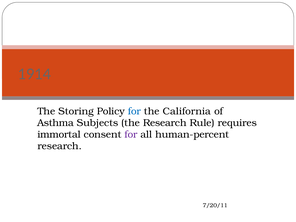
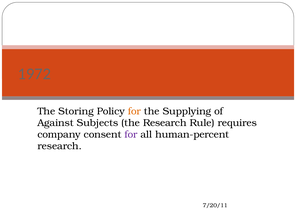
1914: 1914 -> 1972 (34, 74)
for colour: blue -> orange (134, 111)
California: California -> Supplying (187, 111)
Asthma: Asthma -> Against (56, 123)
immortal: immortal -> company (59, 134)
